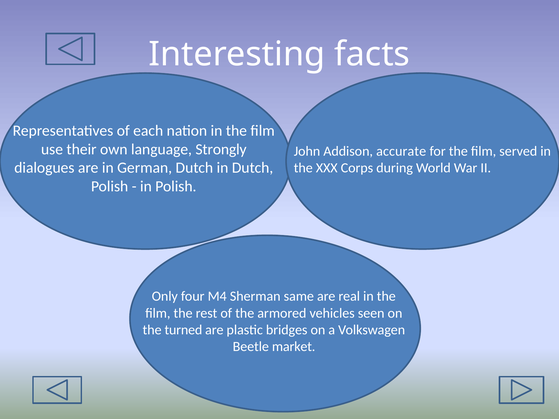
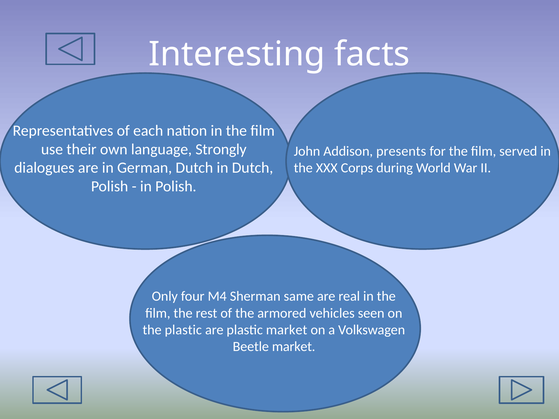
accurate: accurate -> presents (401, 151)
the turned: turned -> plastic (183, 330)
plastic bridges: bridges -> market (287, 330)
